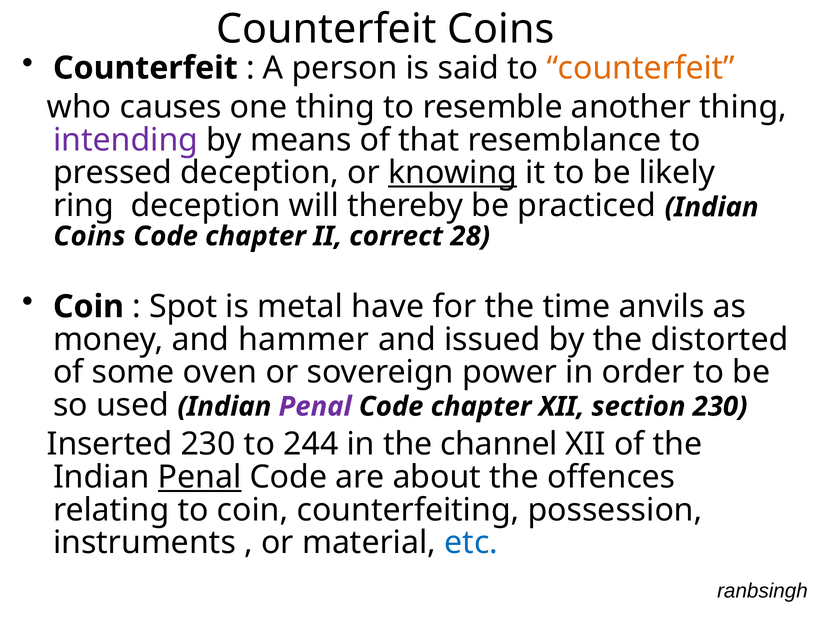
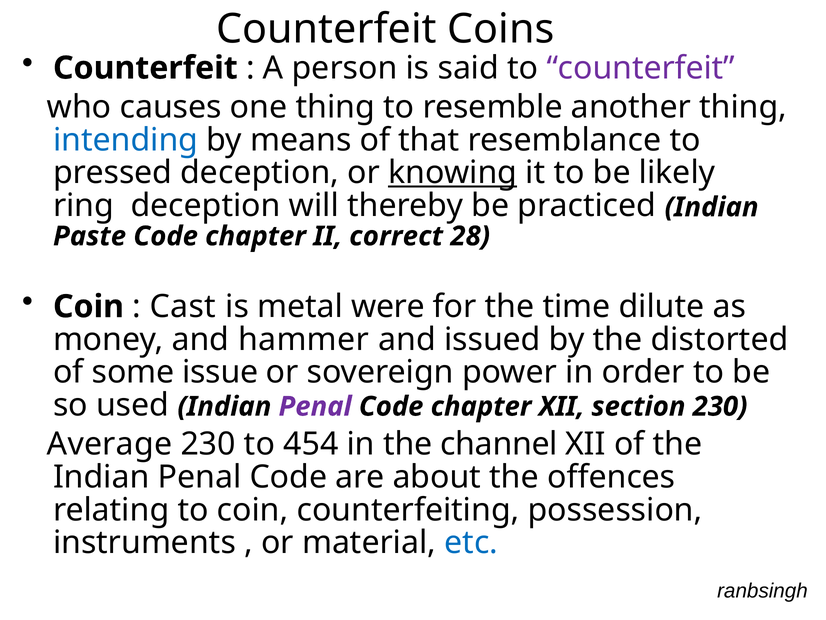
counterfeit colour: orange -> purple (641, 68)
intending colour: purple -> blue (126, 140)
Coins: Coins -> Paste (90, 236)
Spot: Spot -> Cast (183, 306)
have: have -> were (388, 306)
anvils: anvils -> dilute (662, 306)
oven: oven -> issue (220, 372)
Inserted: Inserted -> Average (110, 444)
244: 244 -> 454 (311, 444)
Penal underline: present -> none (200, 477)
